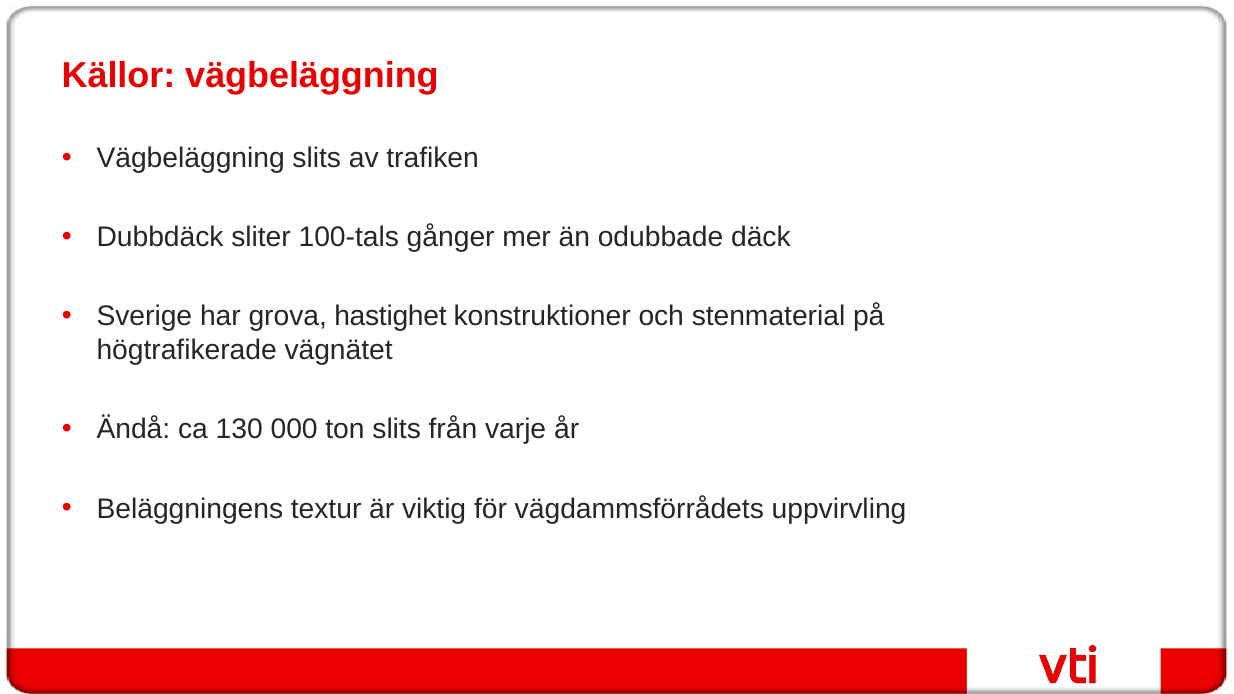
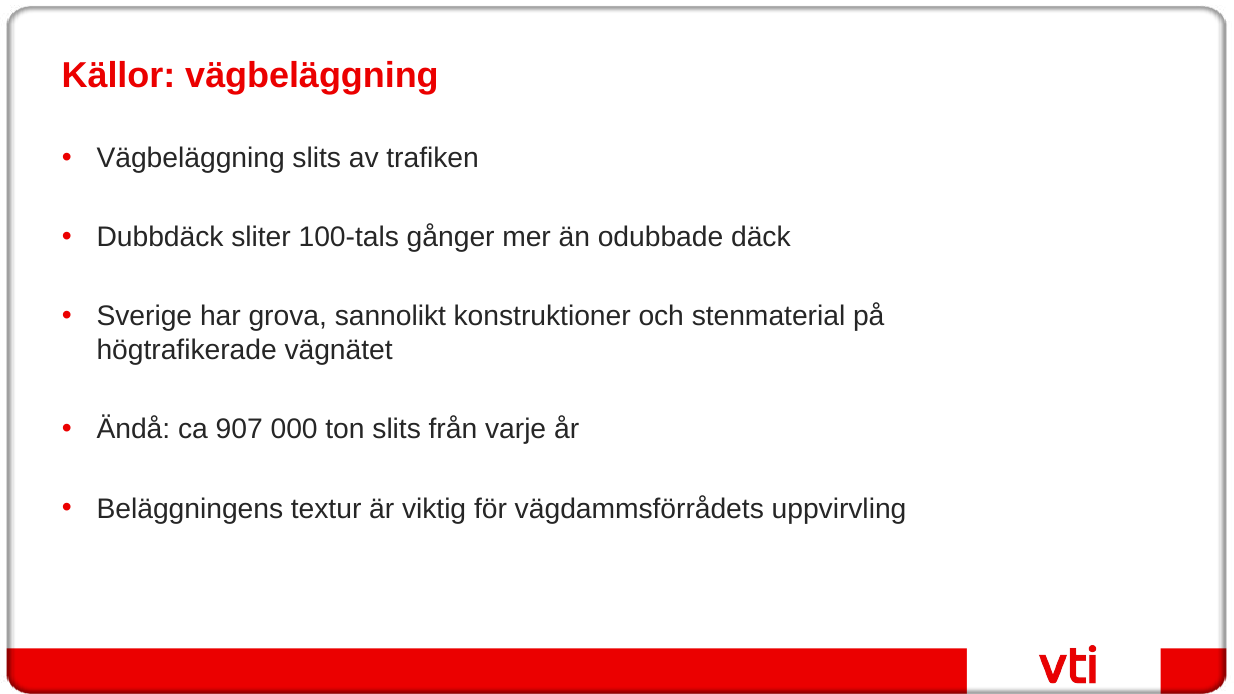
hastighet: hastighet -> sannolikt (390, 317)
130: 130 -> 907 (239, 430)
